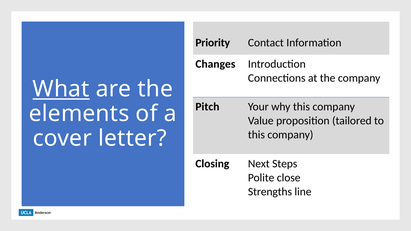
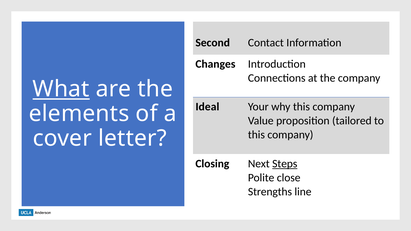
Priority: Priority -> Second (213, 43)
Pitch: Pitch -> Ideal (207, 107)
Steps underline: none -> present (285, 164)
